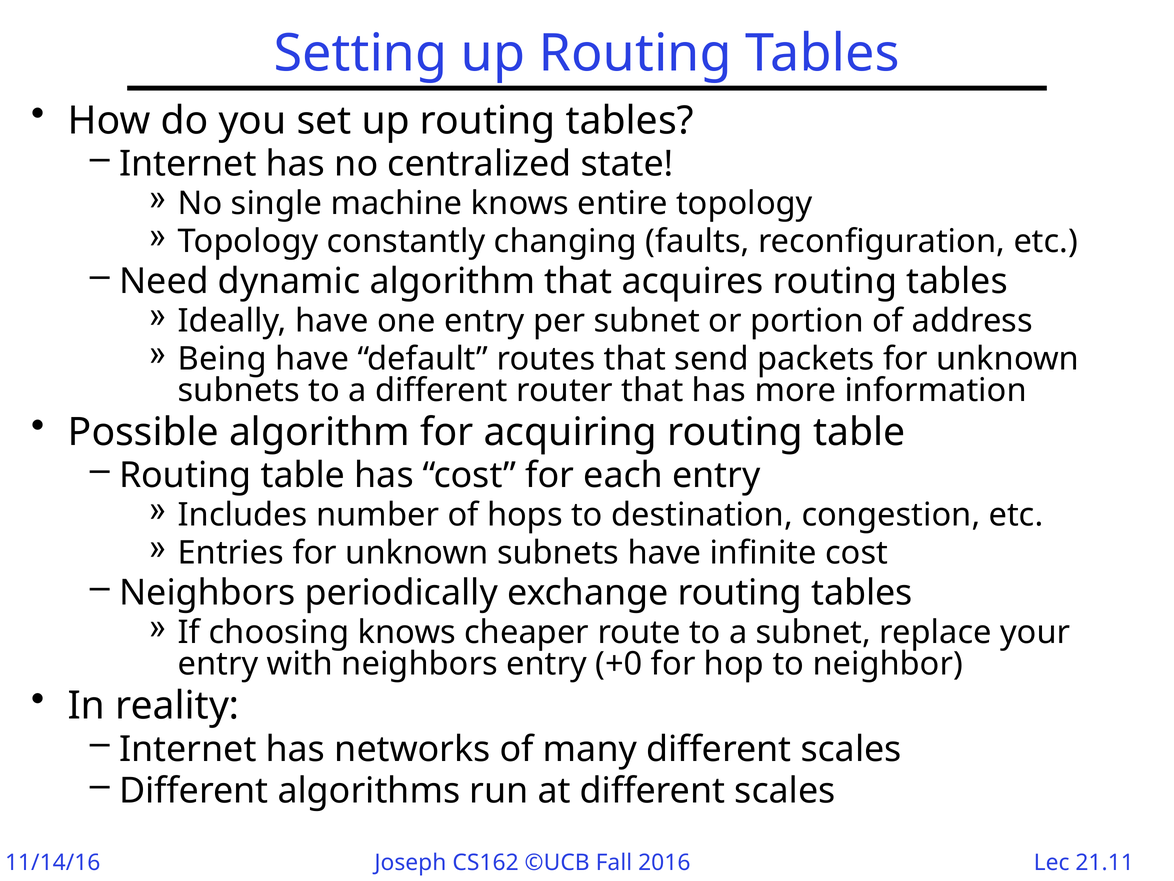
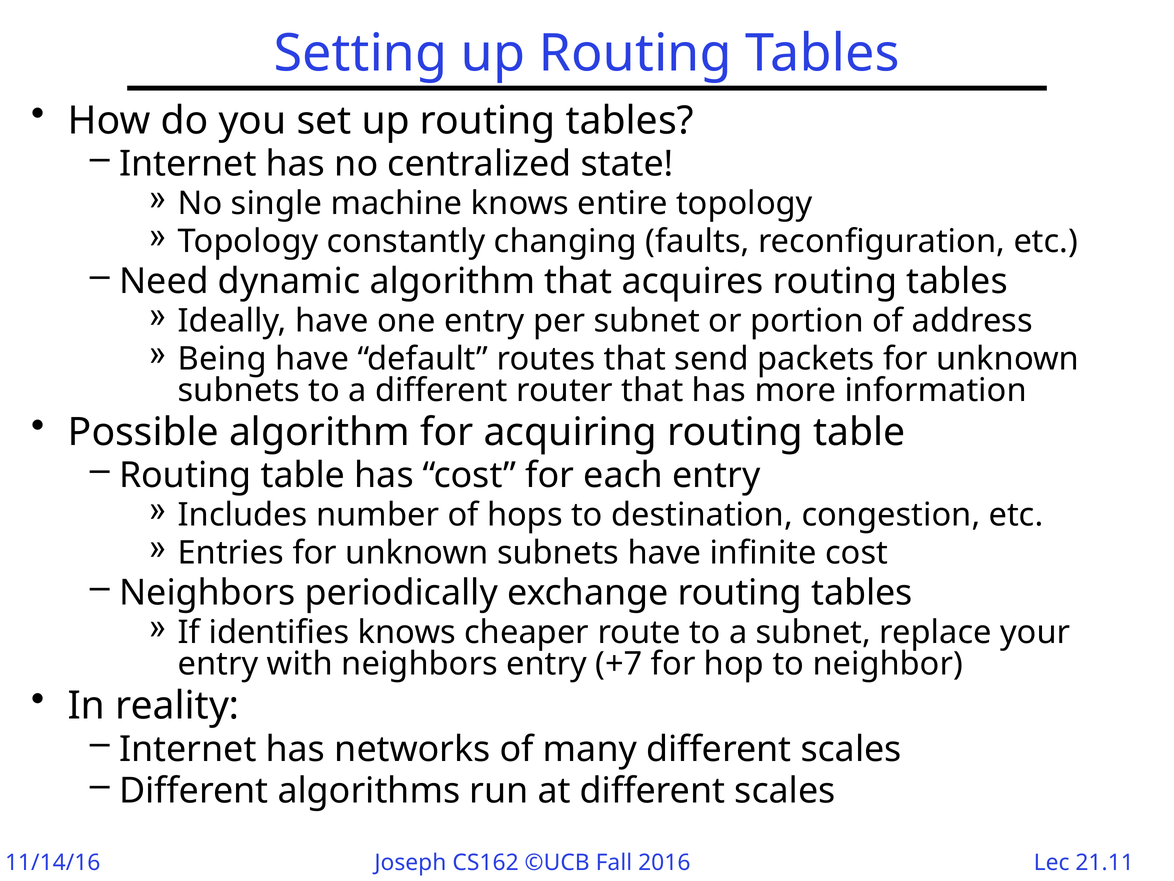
choosing: choosing -> identifies (279, 632)
+0: +0 -> +7 (619, 663)
